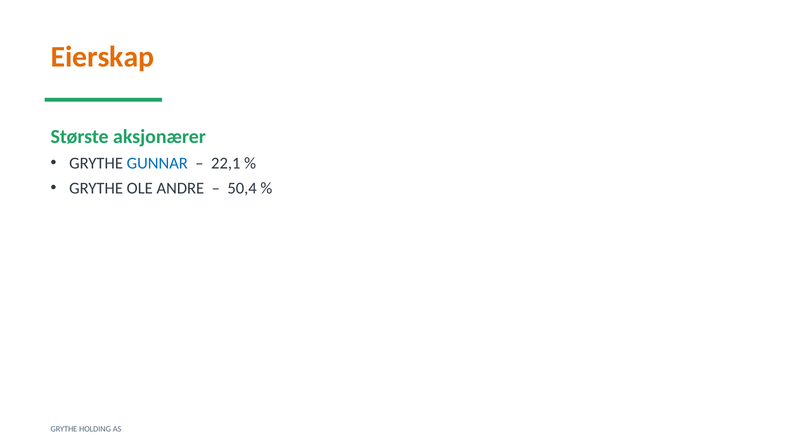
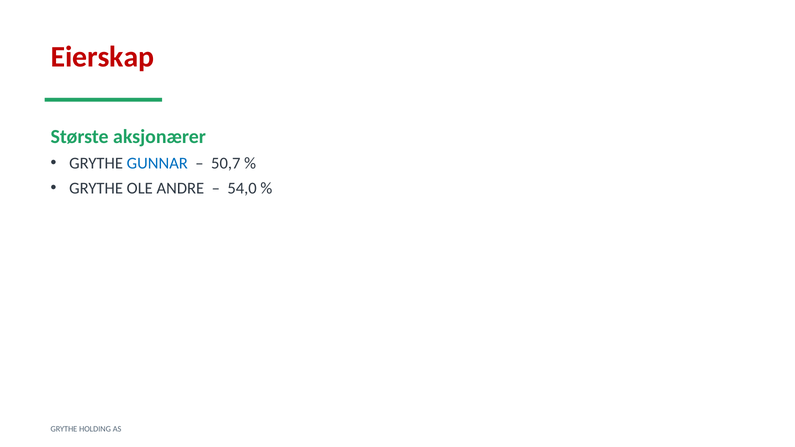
Eierskap colour: orange -> red (102, 57)
22,1: 22,1 -> 50,7 (226, 163)
50,4: 50,4 -> 54,0 (242, 188)
